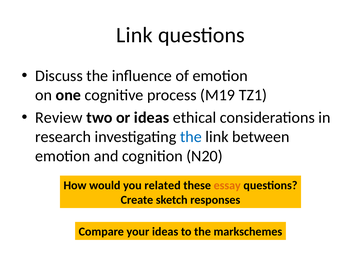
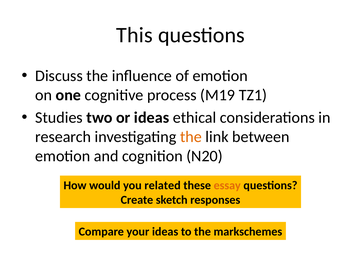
Link: Link -> This (134, 35)
Review: Review -> Studies (59, 117)
the colour: blue -> orange (191, 137)
